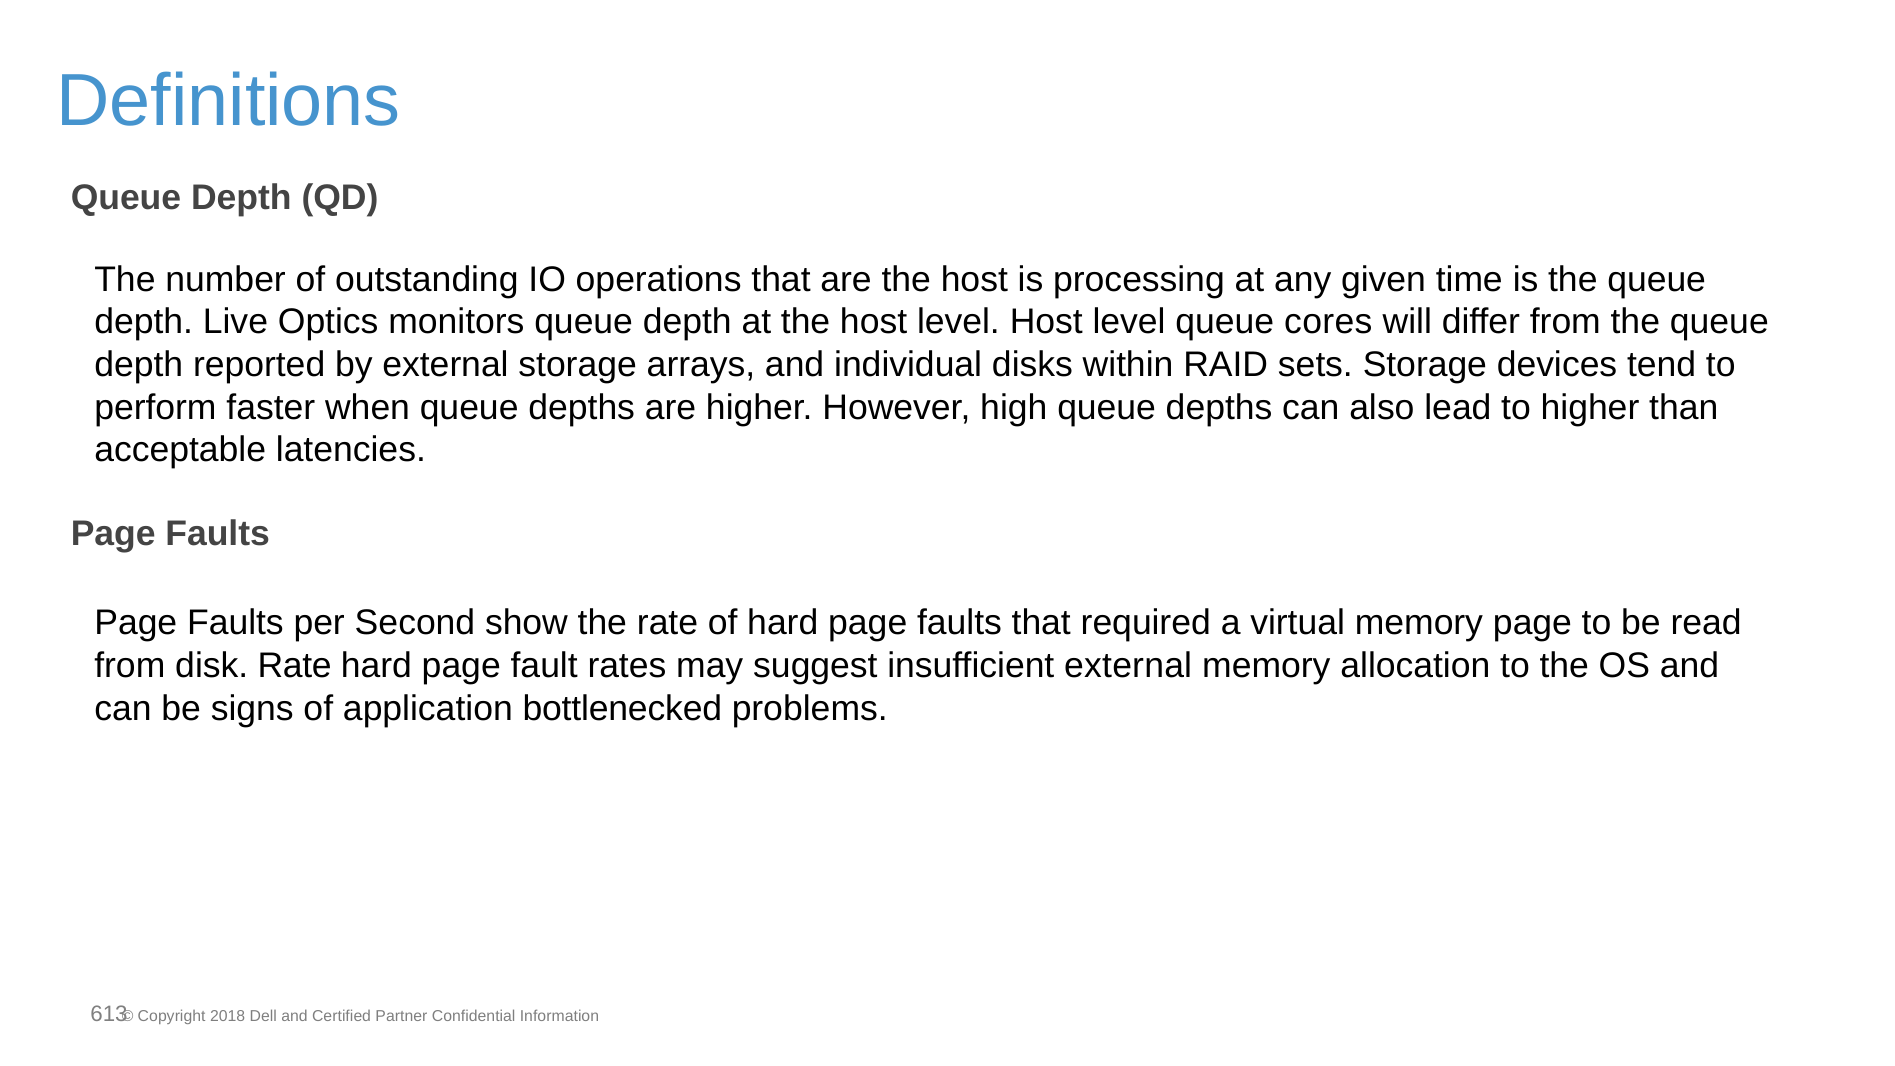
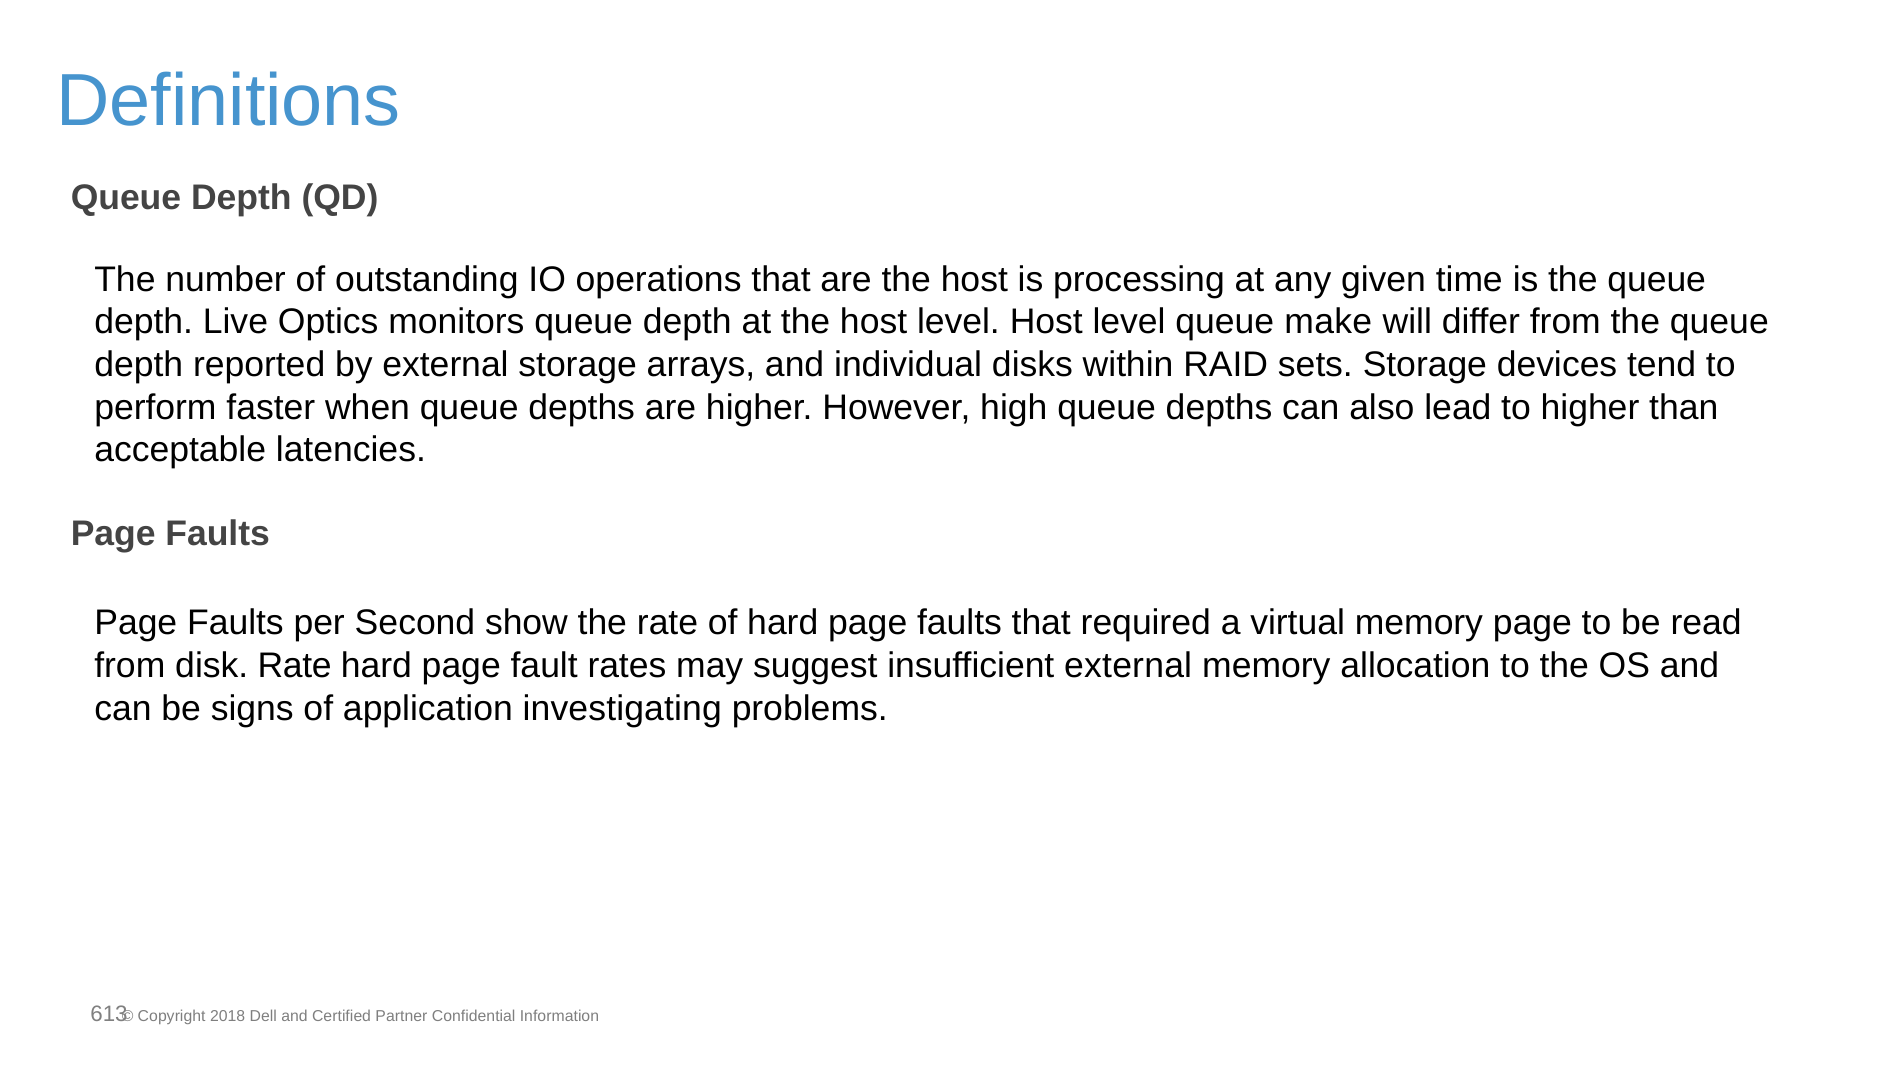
cores: cores -> make (1328, 322)
bottlenecked: bottlenecked -> investigating (622, 708)
